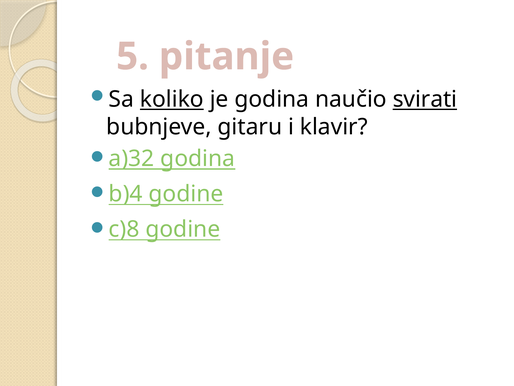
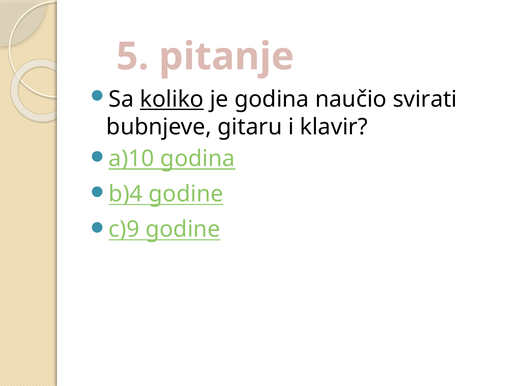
svirati underline: present -> none (425, 99)
a)32: a)32 -> a)10 (132, 158)
c)8: c)8 -> c)9 (124, 229)
